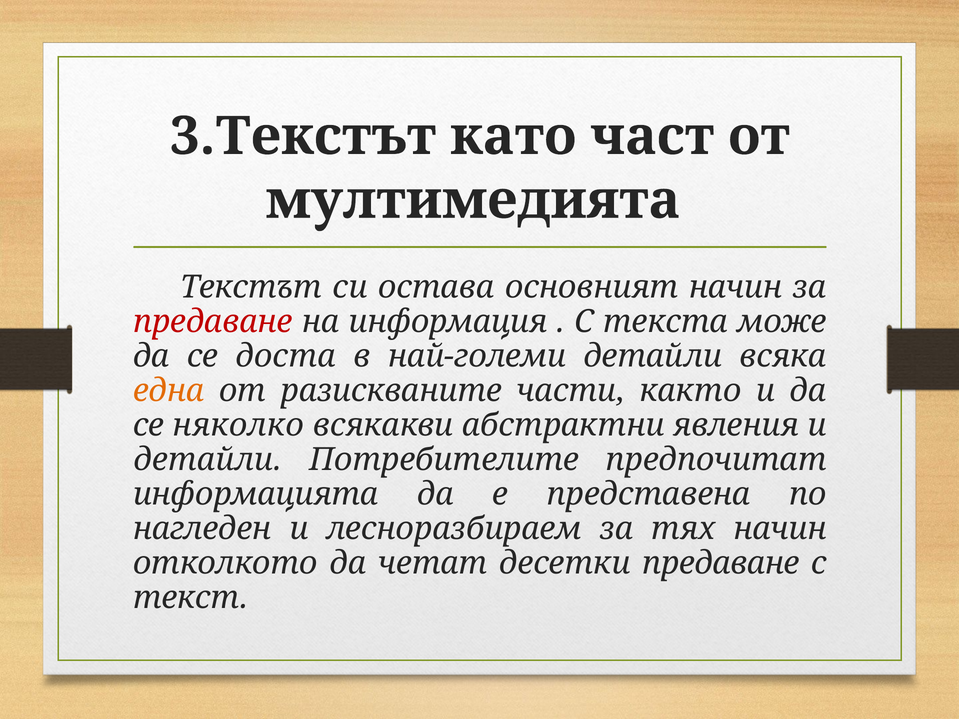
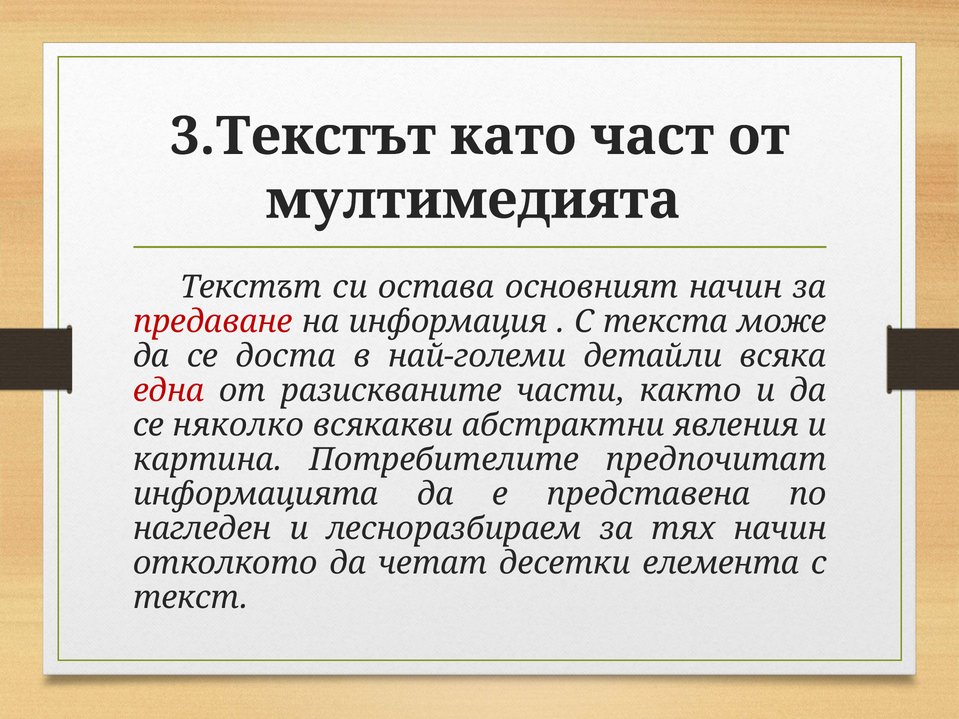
една colour: orange -> red (169, 391)
детайли: детайли -> картина (208, 460)
десетки предаване: предаване -> елемента (721, 563)
